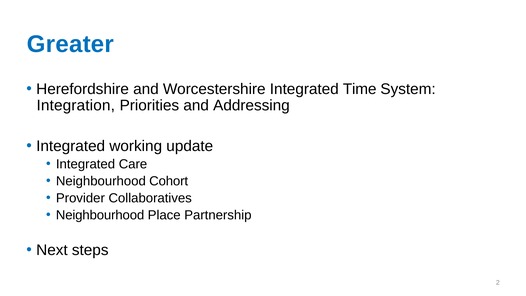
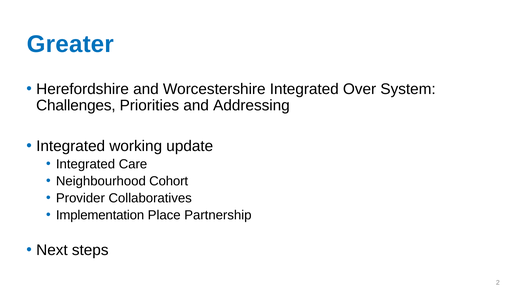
Time: Time -> Over (360, 89)
Integration: Integration -> Challenges (76, 106)
Neighbourhood: Neighbourhood -> Implementation (100, 215)
